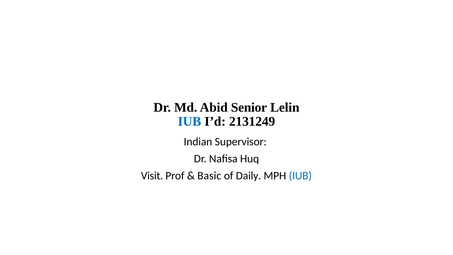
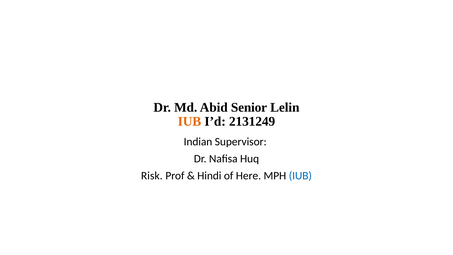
IUB colour: blue -> orange (189, 121)
Visit: Visit -> Risk (152, 175)
Basic: Basic -> Hindi (209, 175)
Daily: Daily -> Here (248, 175)
